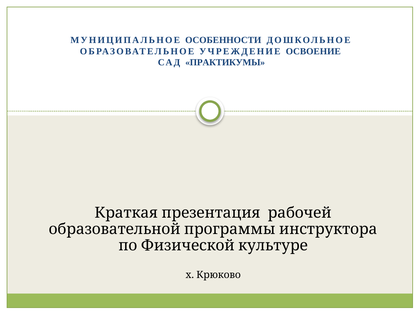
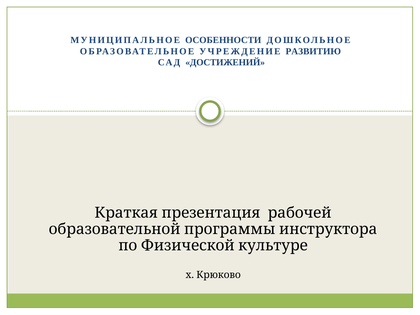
ОСВОЕНИЕ: ОСВОЕНИЕ -> РАЗВИТИЮ (313, 51)
ПРАКТИКУМЫ: ПРАКТИКУМЫ -> ДОСТИЖЕНИЙ (225, 62)
